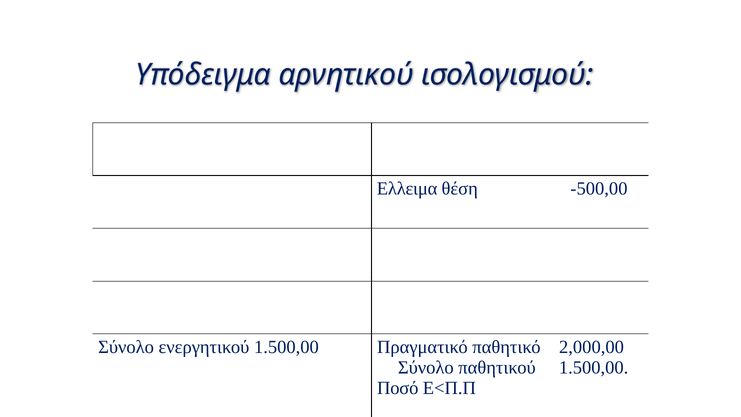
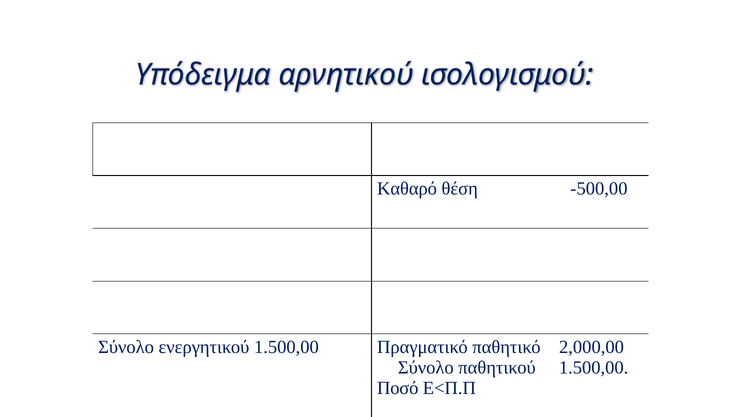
Ελλειμα: Ελλειμα -> Καθαρό (407, 189)
